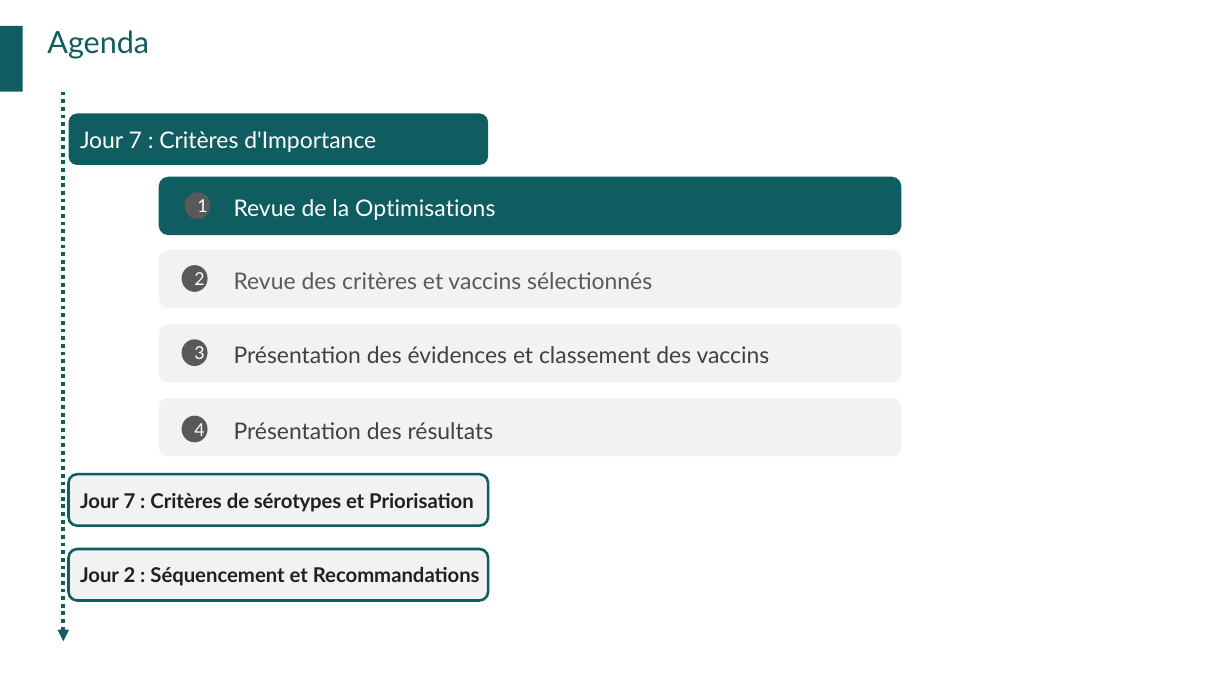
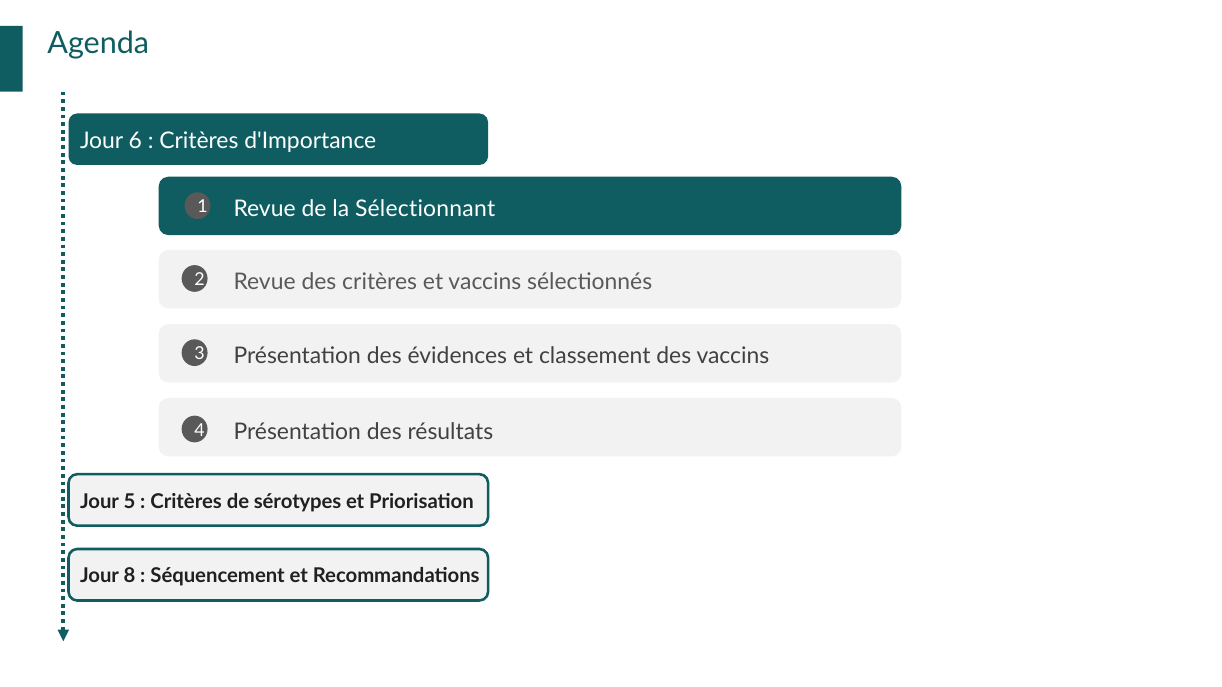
7: 7 -> 6 (135, 141)
Optimisations: Optimisations -> Sélectionnant (425, 209)
7: 7 -> 5 (129, 502)
Jour 2: 2 -> 8 (129, 576)
